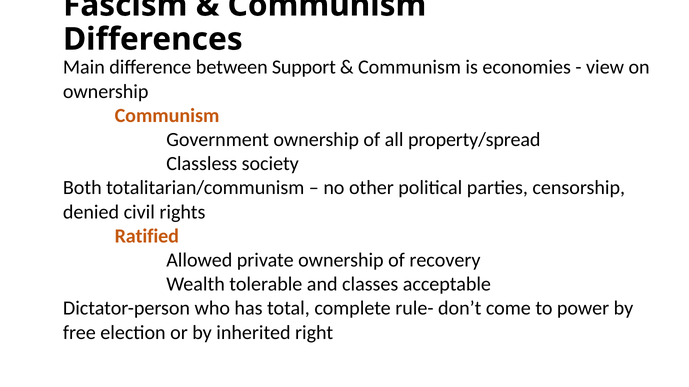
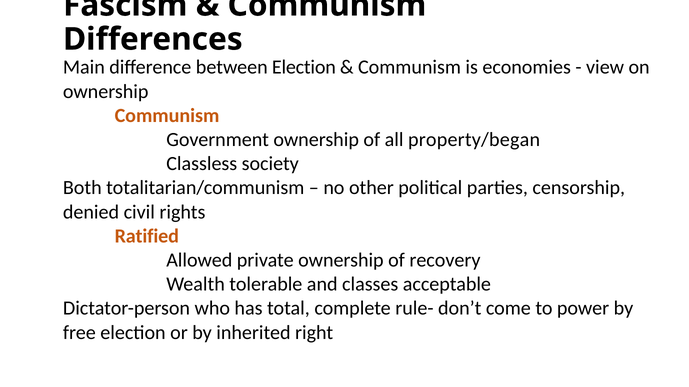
between Support: Support -> Election (304, 67)
property/spread: property/spread -> property/began (474, 140)
